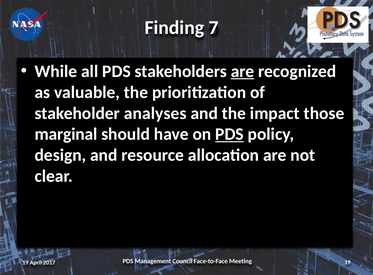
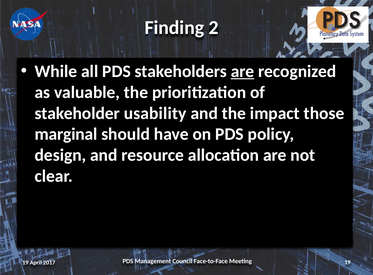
7: 7 -> 2 (213, 28)
analyses: analyses -> usability (155, 113)
PDS underline: present -> none (229, 134)
